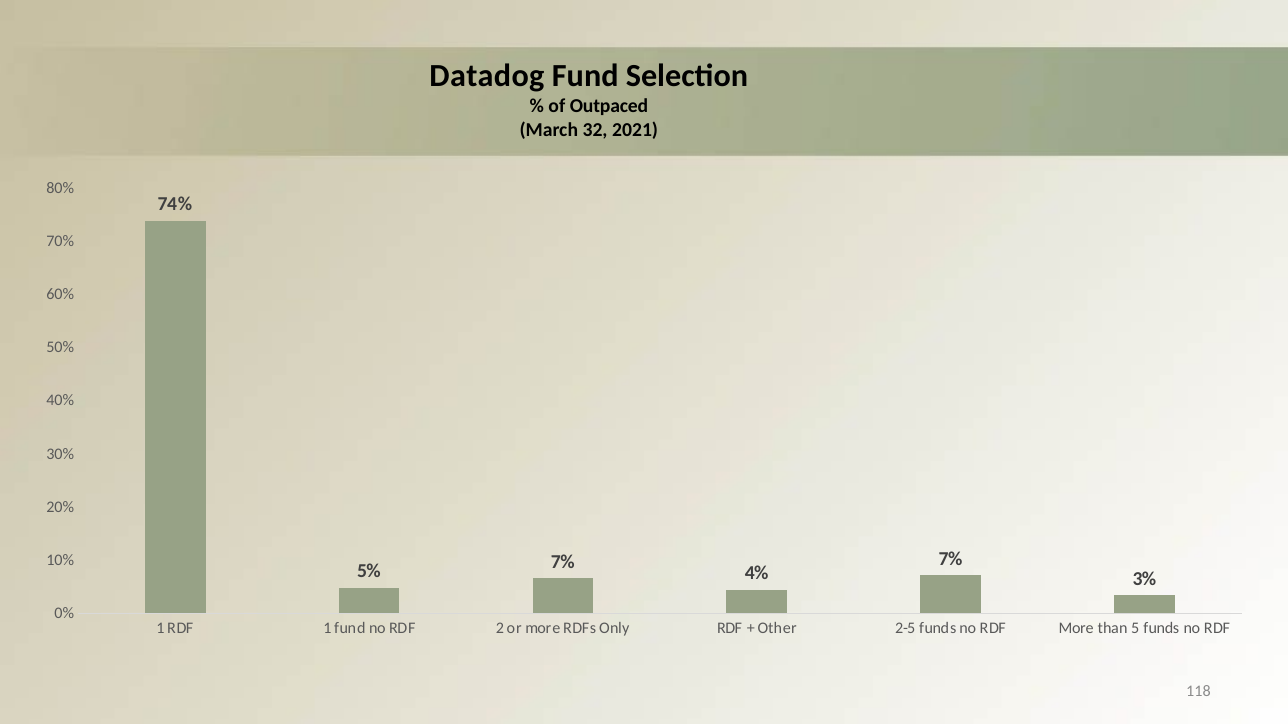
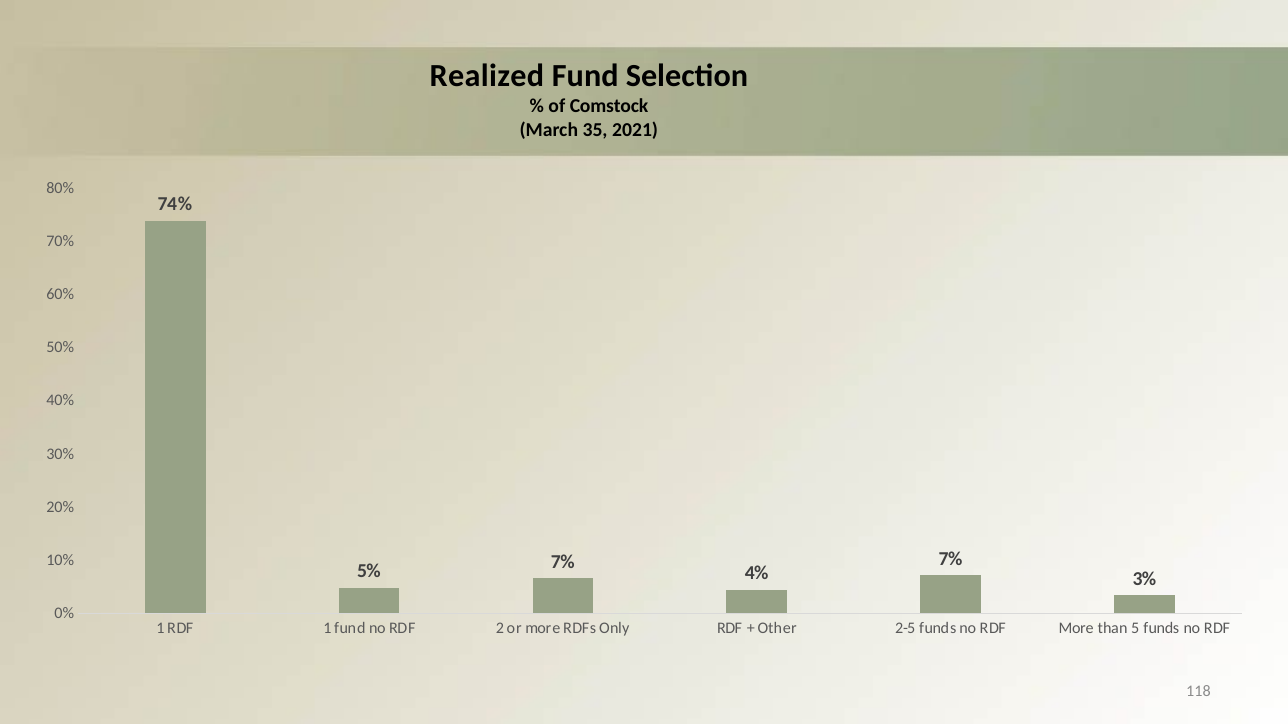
Datadog: Datadog -> Realized (487, 76)
Outpaced: Outpaced -> Comstock (609, 107)
32: 32 -> 35 (595, 130)
